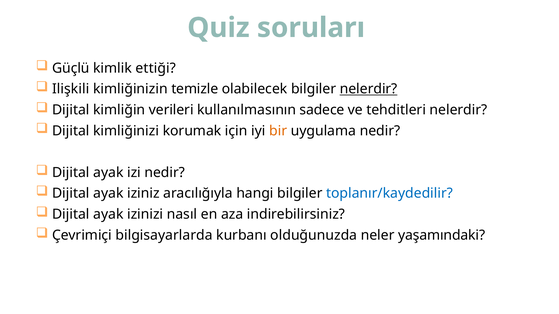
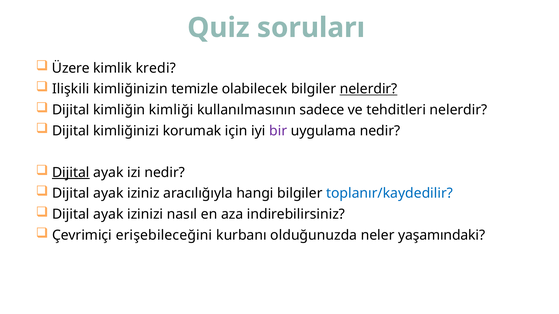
Güçlü: Güçlü -> Üzere (71, 68)
ettiği: ettiği -> kredi (156, 68)
verileri: verileri -> kimliği (171, 110)
bir colour: orange -> purple (278, 131)
Dijital underline: none -> present (71, 173)
bilgisayarlarda: bilgisayarlarda -> erişebileceğini (164, 235)
